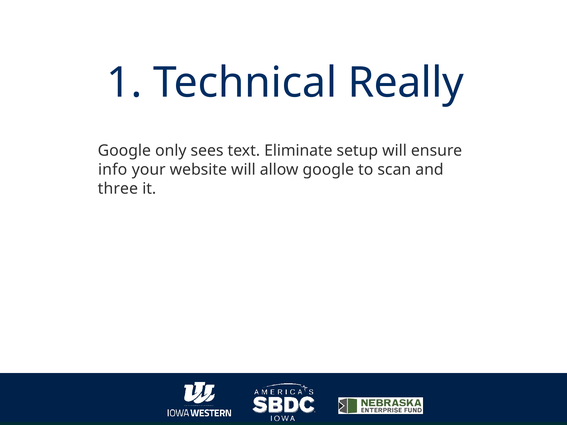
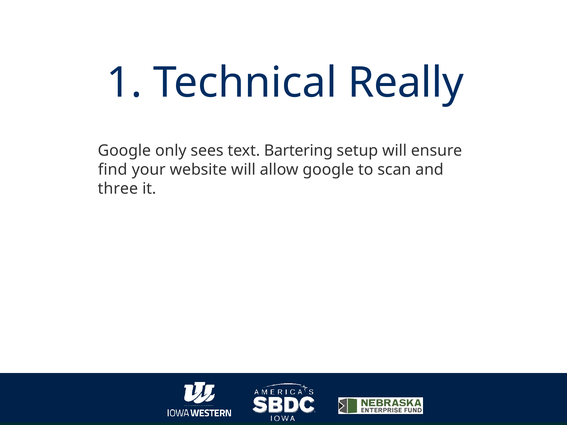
Eliminate: Eliminate -> Bartering (298, 151)
info: info -> find (113, 170)
